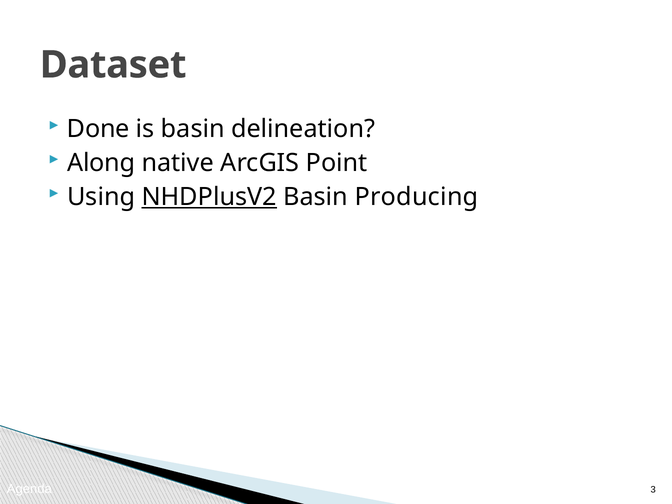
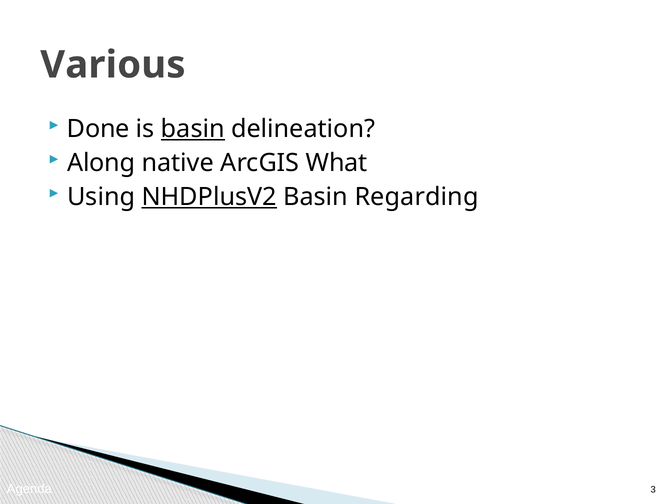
Dataset: Dataset -> Various (113, 65)
basin underline: none -> present (193, 129)
Point: Point -> What (337, 163)
Producing: Producing -> Regarding (417, 197)
